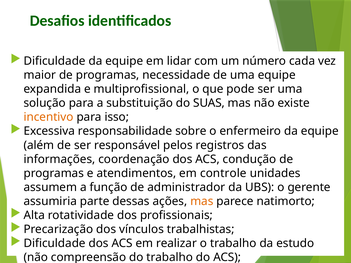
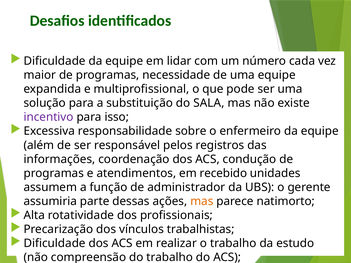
SUAS: SUAS -> SALA (209, 103)
incentivo colour: orange -> purple (49, 117)
controle: controle -> recebido (223, 173)
